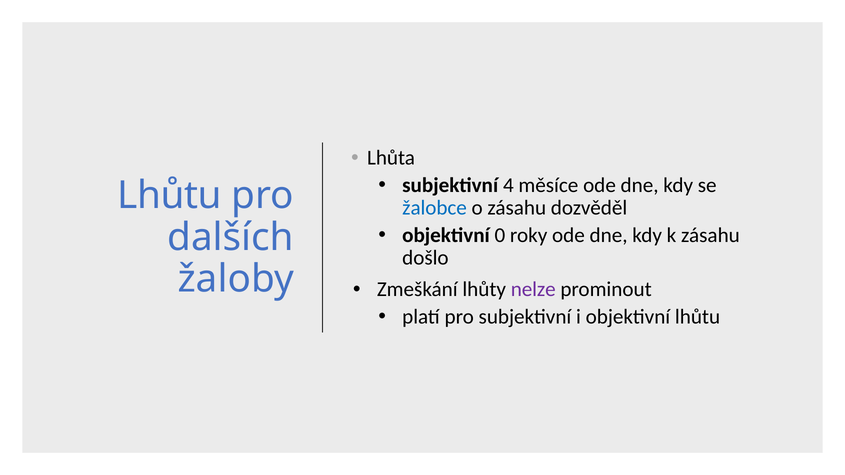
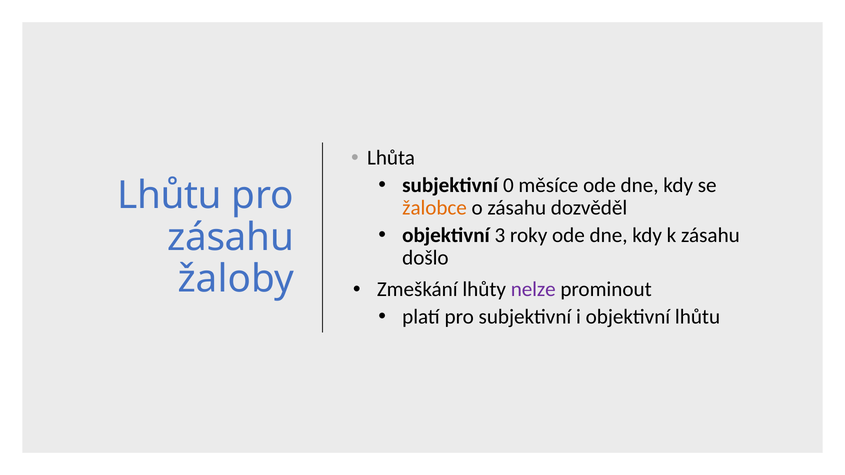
4: 4 -> 0 (508, 185)
žalobce colour: blue -> orange (435, 208)
0: 0 -> 3 (500, 235)
dalších: dalších -> zásahu (231, 237)
